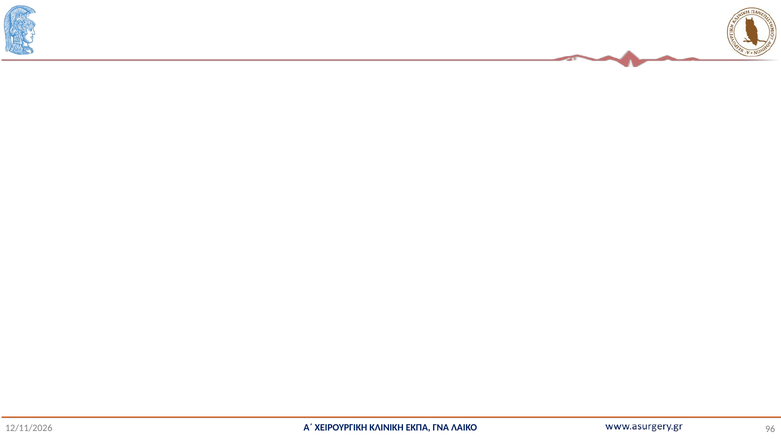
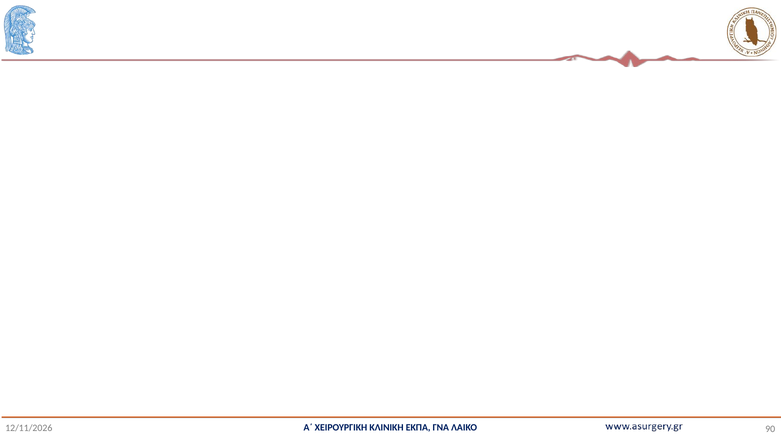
96: 96 -> 90 (770, 429)
